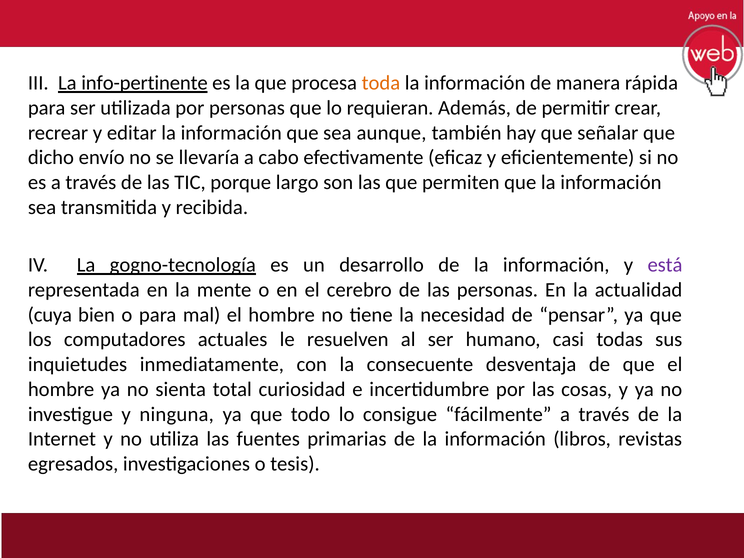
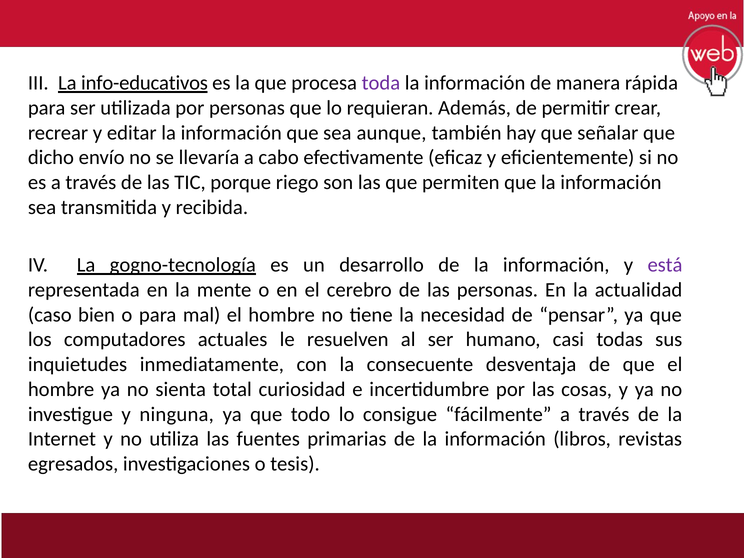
info-pertinente: info-pertinente -> info-educativos (145, 83)
toda colour: orange -> purple (381, 83)
largo: largo -> riego (297, 182)
cuya: cuya -> caso (50, 315)
